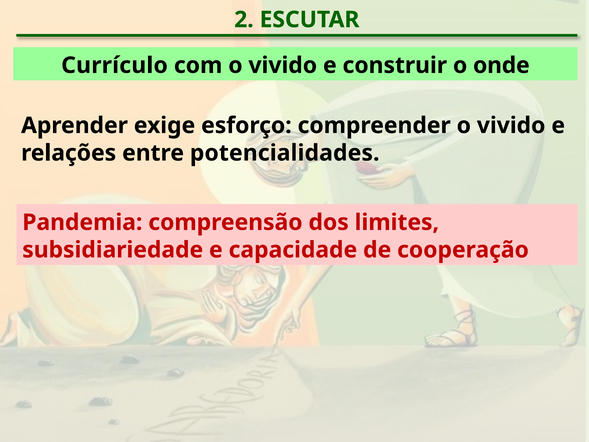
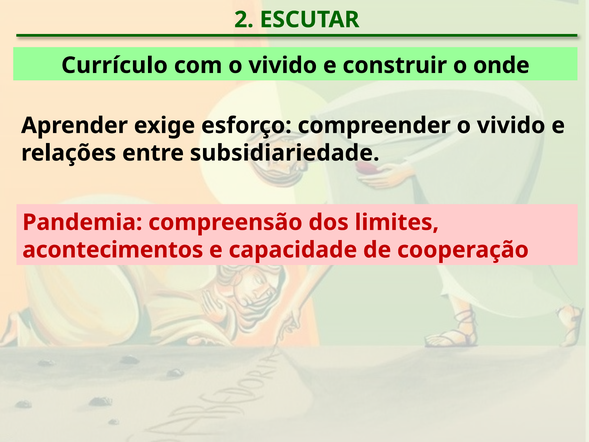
potencialidades: potencialidades -> subsidiariedade (285, 153)
subsidiariedade: subsidiariedade -> acontecimentos (113, 250)
